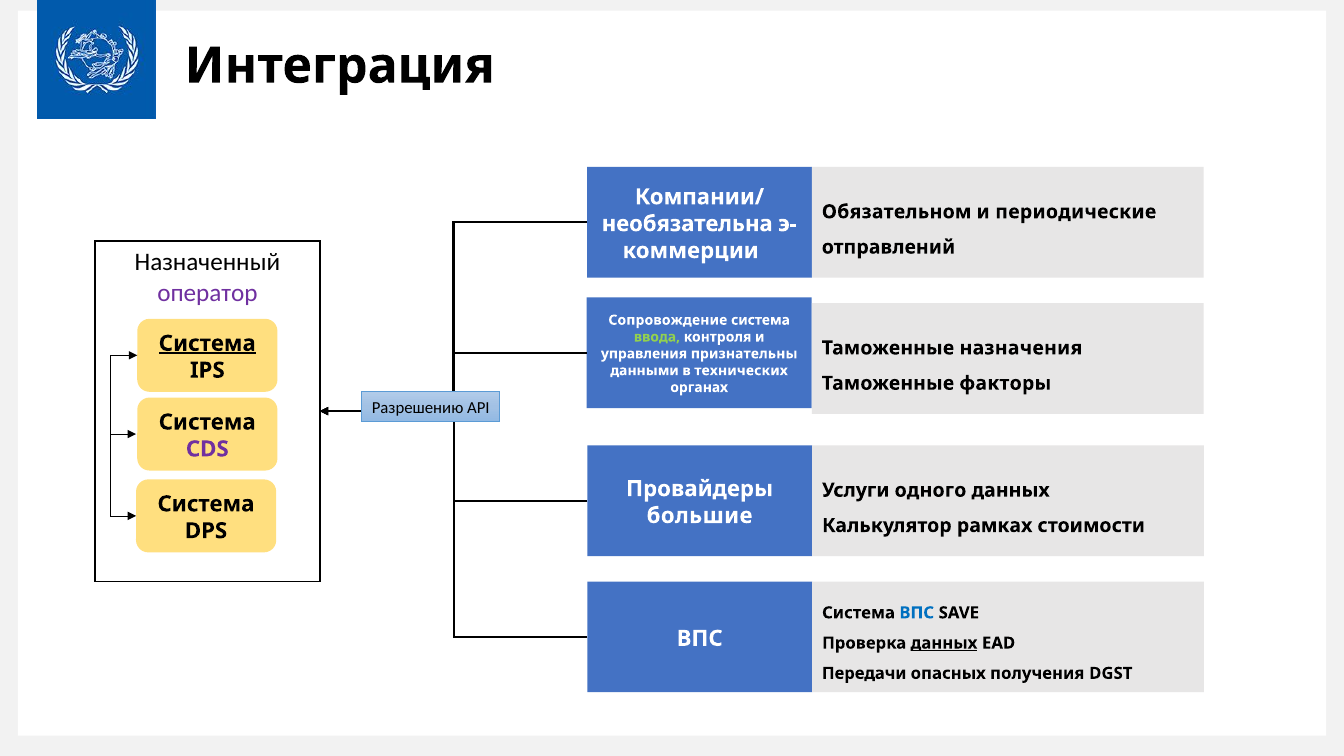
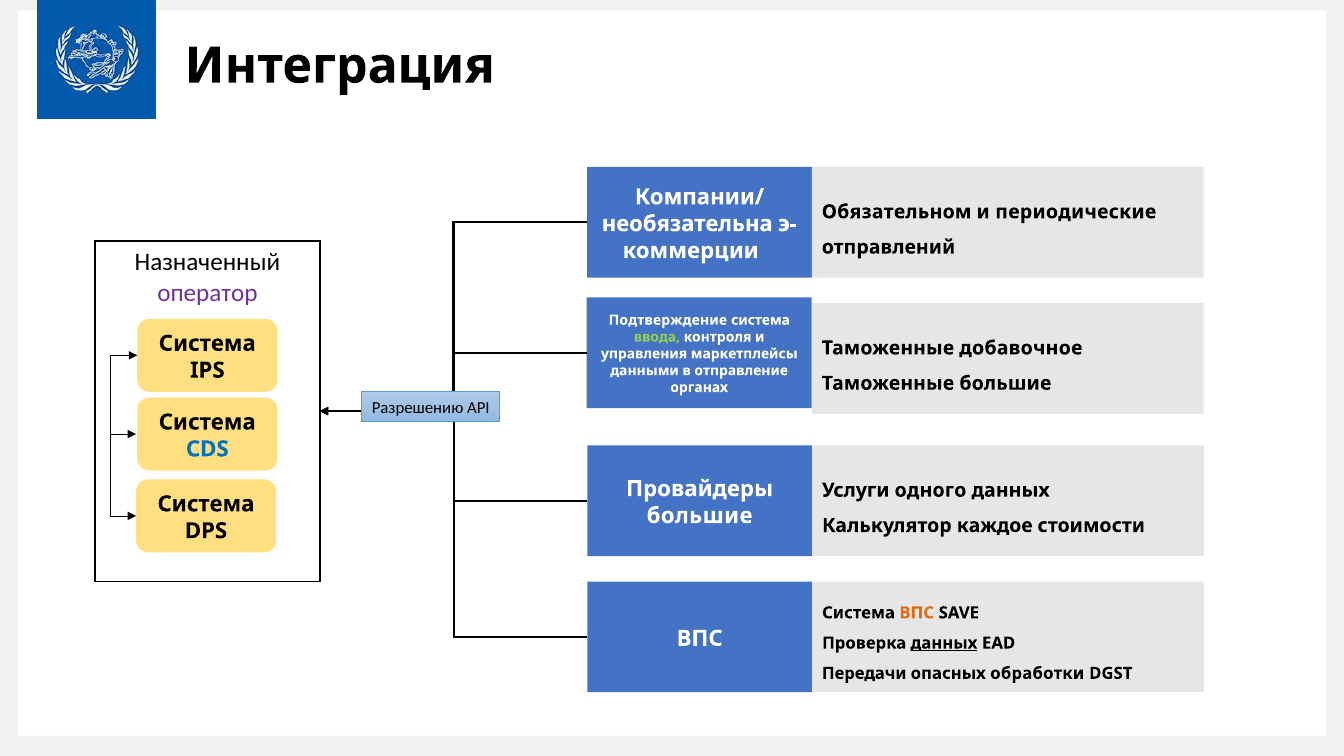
Сопровождение: Сопровождение -> Подтверждение (668, 320)
Система underline: present -> none (207, 343)
назначения: назначения -> добавочное (1021, 348)
признательны: признательны -> маркетплейсы (744, 354)
технических: технических -> отправление (741, 371)
Таможенные факторы: факторы -> большие (1005, 383)
CDS colour: purple -> blue (207, 449)
рамках: рамках -> каждое (995, 526)
ВПС colour: blue -> orange (917, 613)
получения: получения -> обработки (1037, 673)
